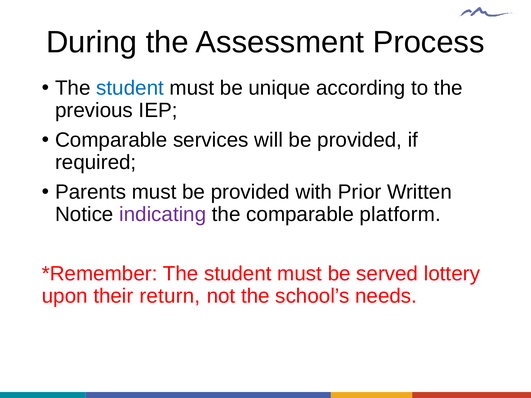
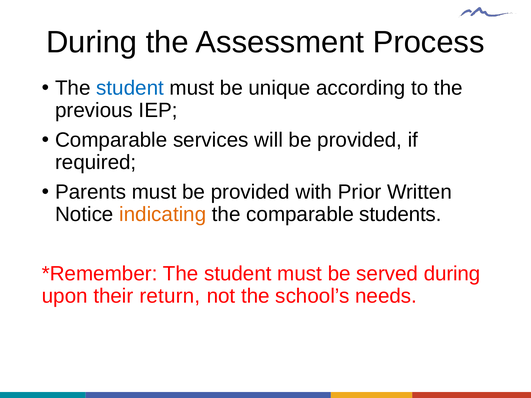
indicating colour: purple -> orange (163, 214)
platform: platform -> students (400, 214)
served lottery: lottery -> during (452, 274)
